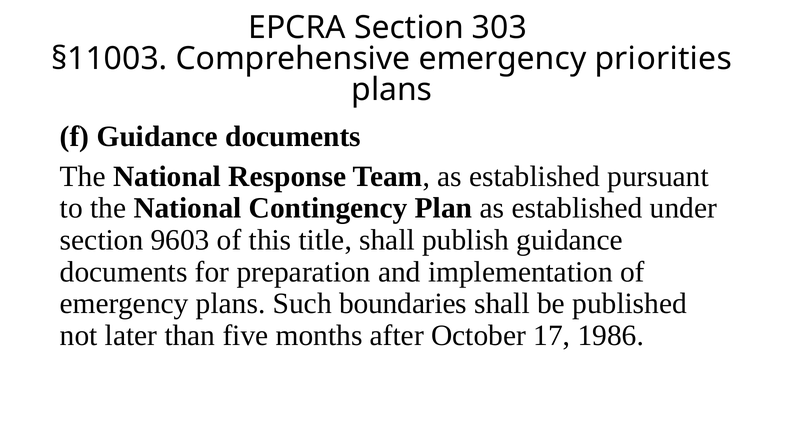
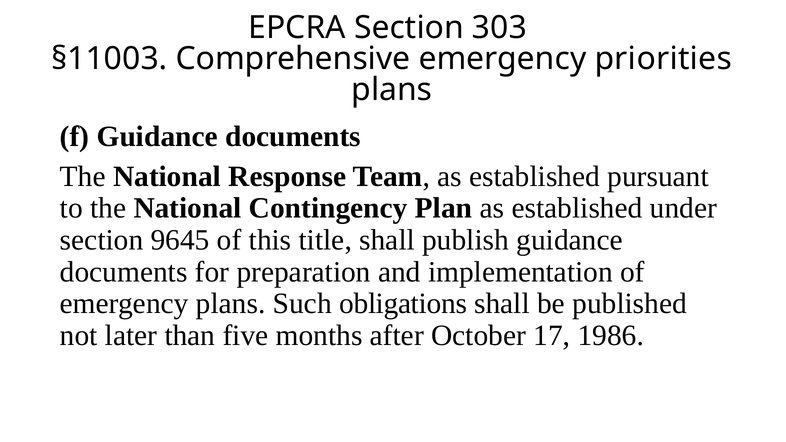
9603: 9603 -> 9645 (180, 240)
boundaries: boundaries -> obligations (403, 304)
